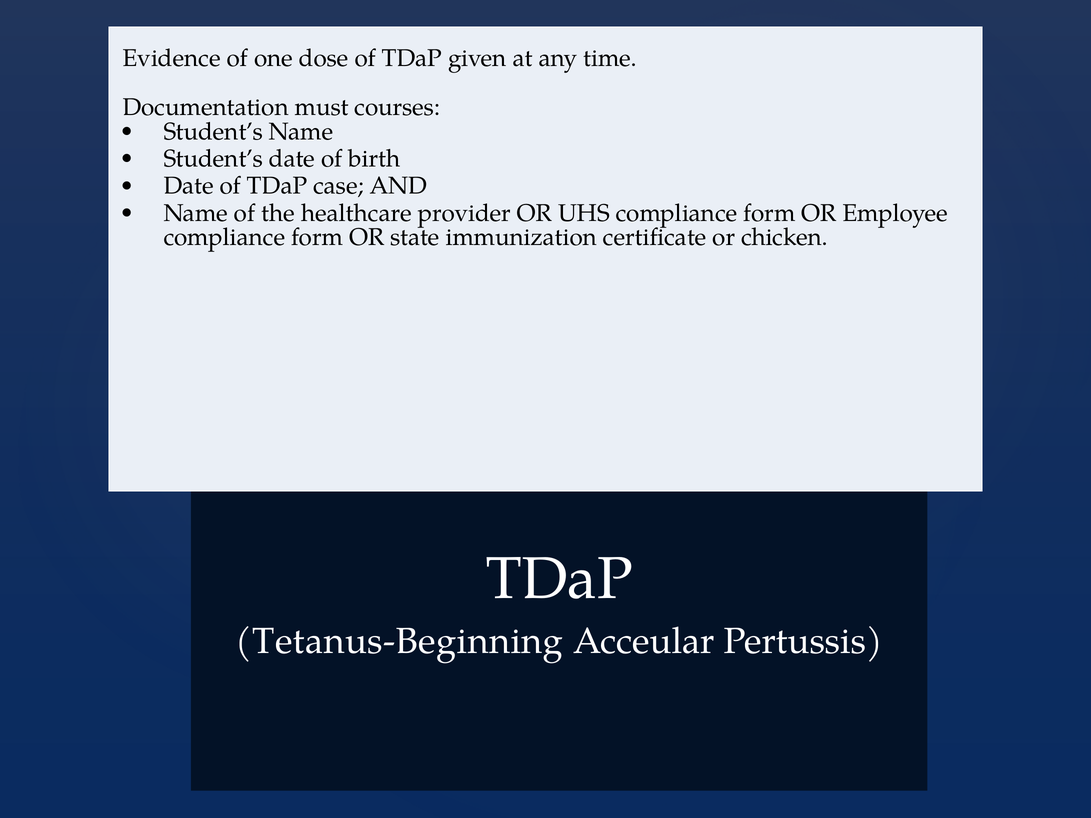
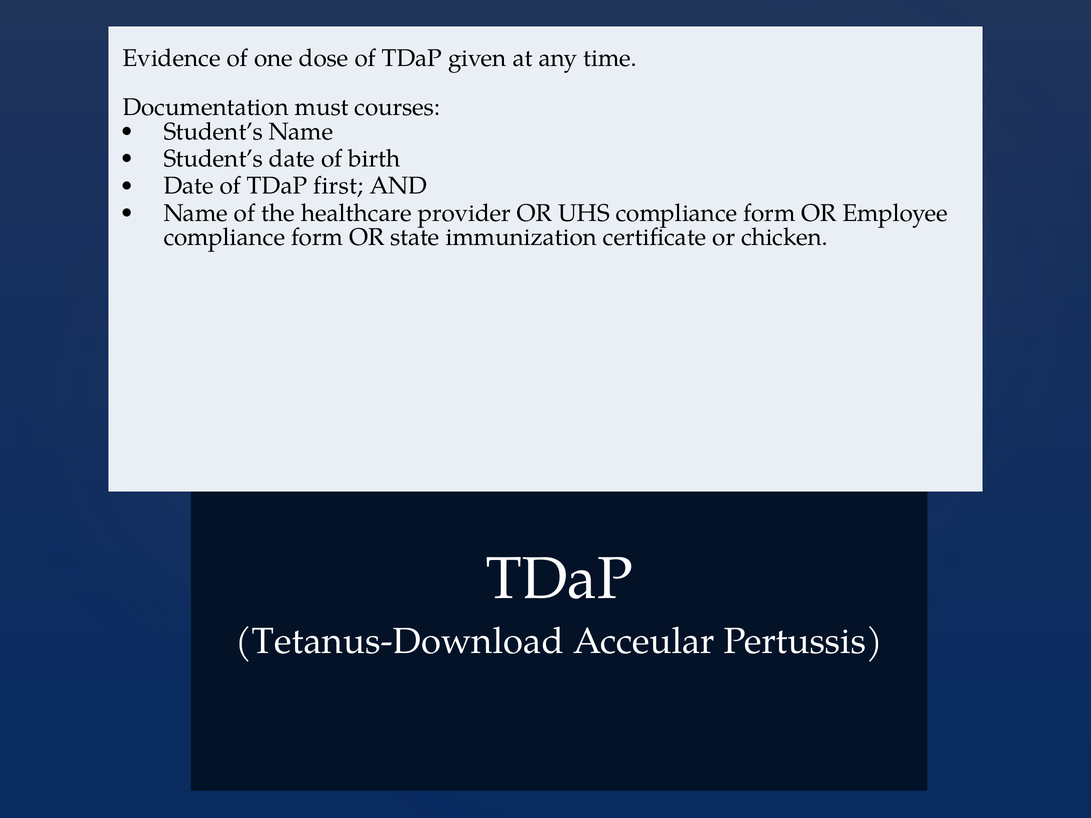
case: case -> first (338, 186)
Tetanus-Beginning: Tetanus-Beginning -> Tetanus-Download (399, 642)
